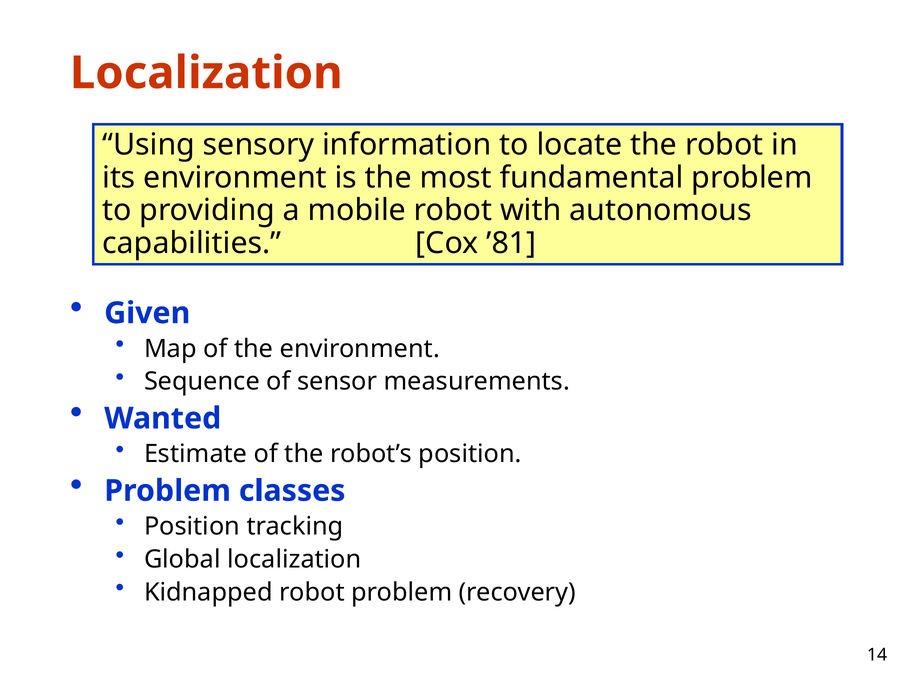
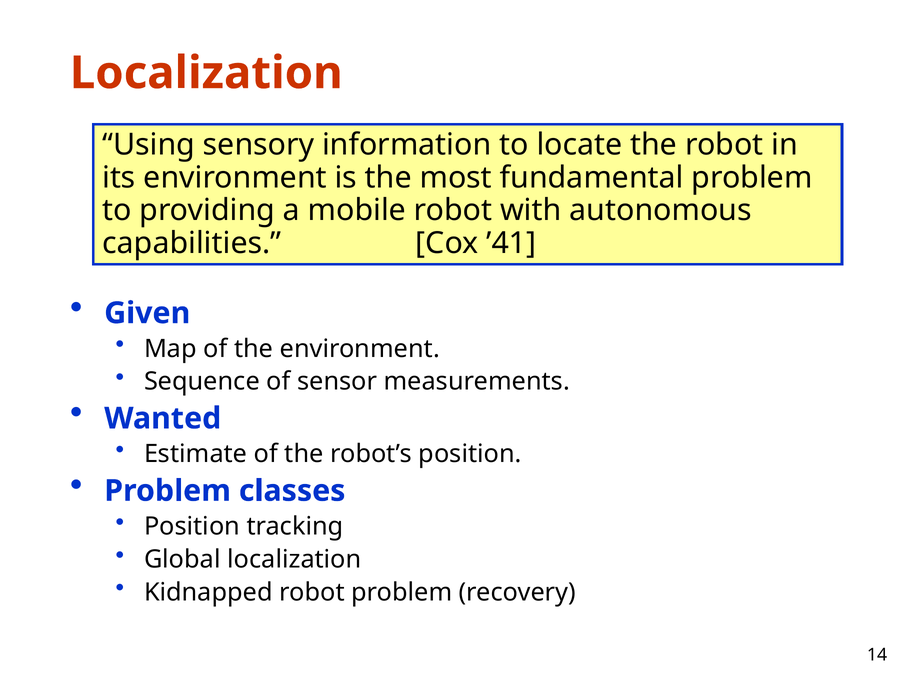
’81: ’81 -> ’41 (511, 243)
